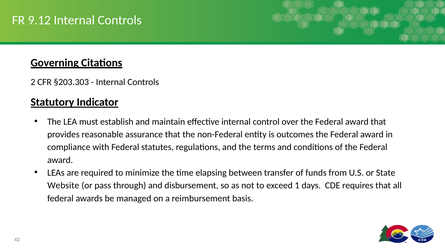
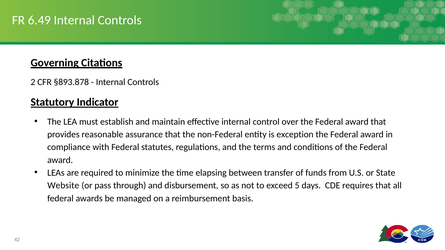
9.12: 9.12 -> 6.49 (39, 20)
§203.303: §203.303 -> §893.878 (71, 82)
outcomes: outcomes -> exception (295, 135)
1: 1 -> 5 (297, 186)
